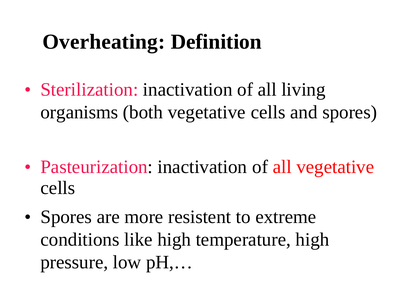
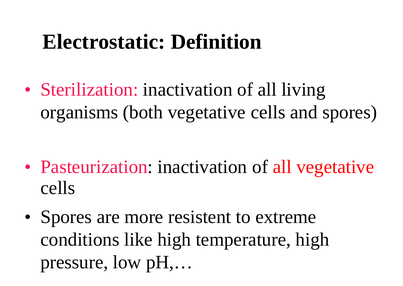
Overheating: Overheating -> Electrostatic (104, 42)
